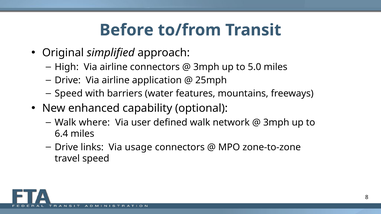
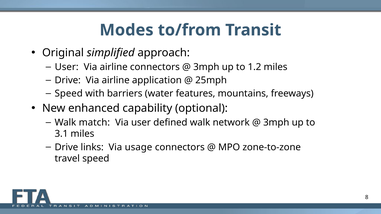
Before: Before -> Modes (127, 30)
High: High -> User (67, 67)
5.0: 5.0 -> 1.2 (254, 67)
where: where -> match (94, 123)
6.4: 6.4 -> 3.1 (61, 134)
